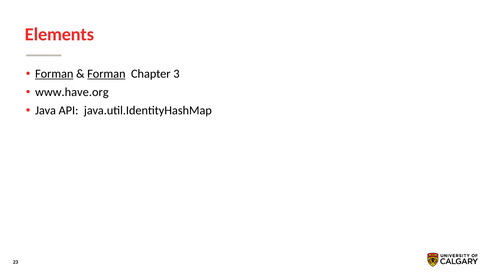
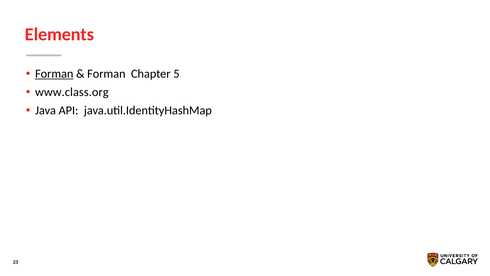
Forman underline: present -> none (106, 74)
3: 3 -> 5 (176, 74)
www.have.org: www.have.org -> www.class.org (72, 92)
